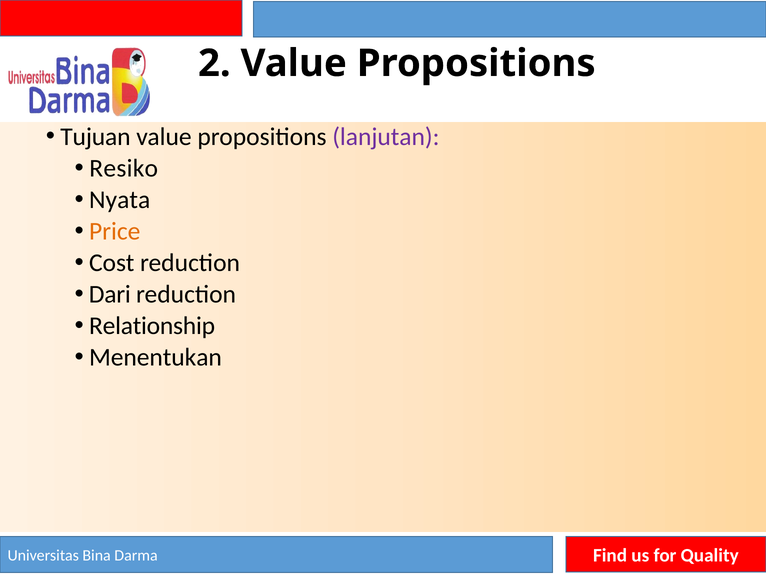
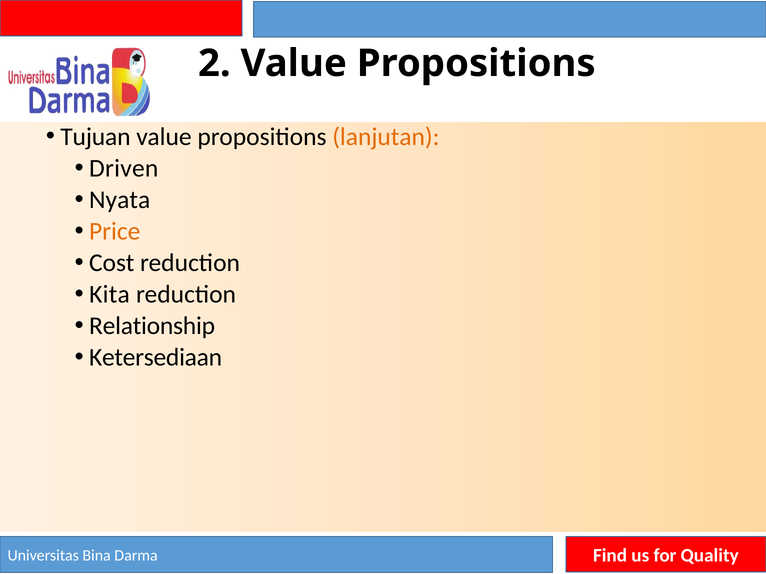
lanjutan colour: purple -> orange (386, 137)
Resiko: Resiko -> Driven (124, 168)
Dari: Dari -> Kita (110, 294)
Menentukan: Menentukan -> Ketersediaan (156, 358)
